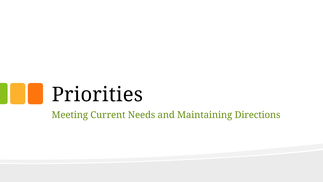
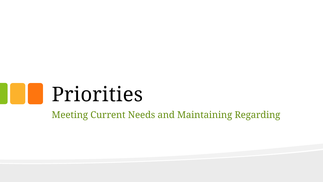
Directions: Directions -> Regarding (257, 115)
